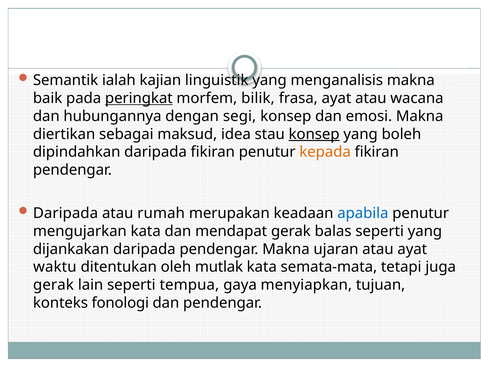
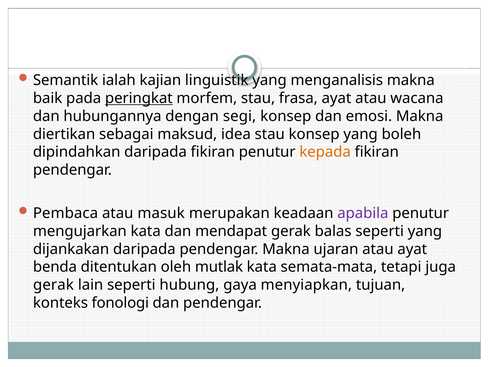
morfem bilik: bilik -> stau (258, 98)
konsep underline: present -> none (314, 134)
Daripada: Daripada -> Pembaca (66, 213)
rumah: rumah -> masuk (161, 213)
apabila colour: blue -> purple (363, 213)
waktu: waktu -> benda (55, 267)
tempua: tempua -> hubung (189, 285)
